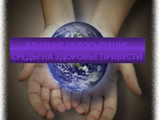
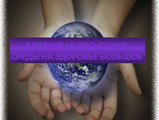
ПРИВЕСТИ: ПРИВЕСТИ -> БОЛЬШОЕ (121, 56)
